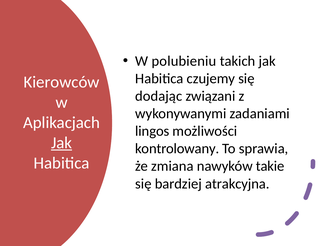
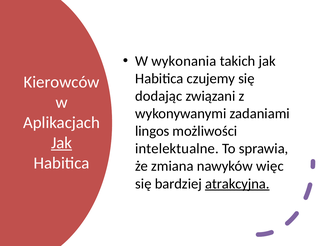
polubieniu: polubieniu -> wykonania (184, 61)
kontrolowany: kontrolowany -> intelektualne (177, 149)
takie: takie -> więc (270, 166)
atrakcyjna underline: none -> present (237, 184)
